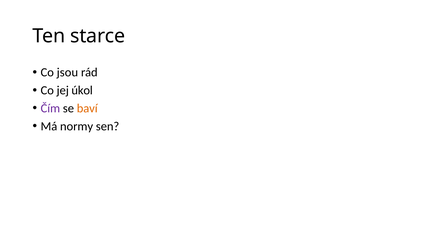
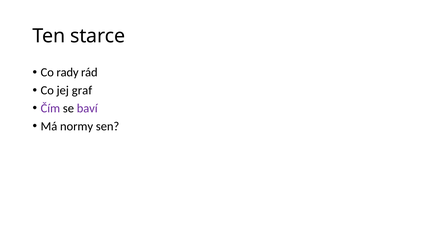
jsou: jsou -> rady (68, 72)
úkol: úkol -> graf (82, 90)
baví colour: orange -> purple (87, 108)
